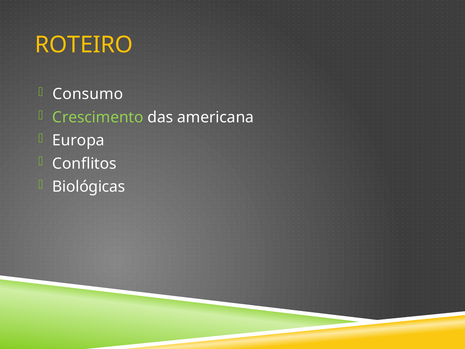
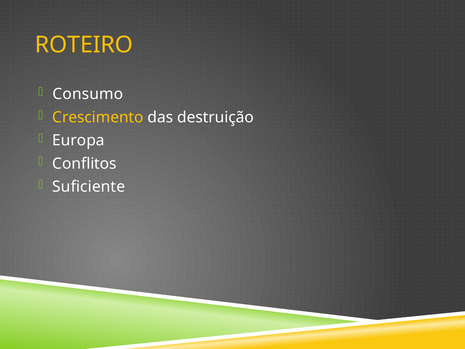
Crescimento colour: light green -> yellow (98, 117)
americana: americana -> destruição (216, 117)
Biológicas: Biológicas -> Suficiente (89, 187)
